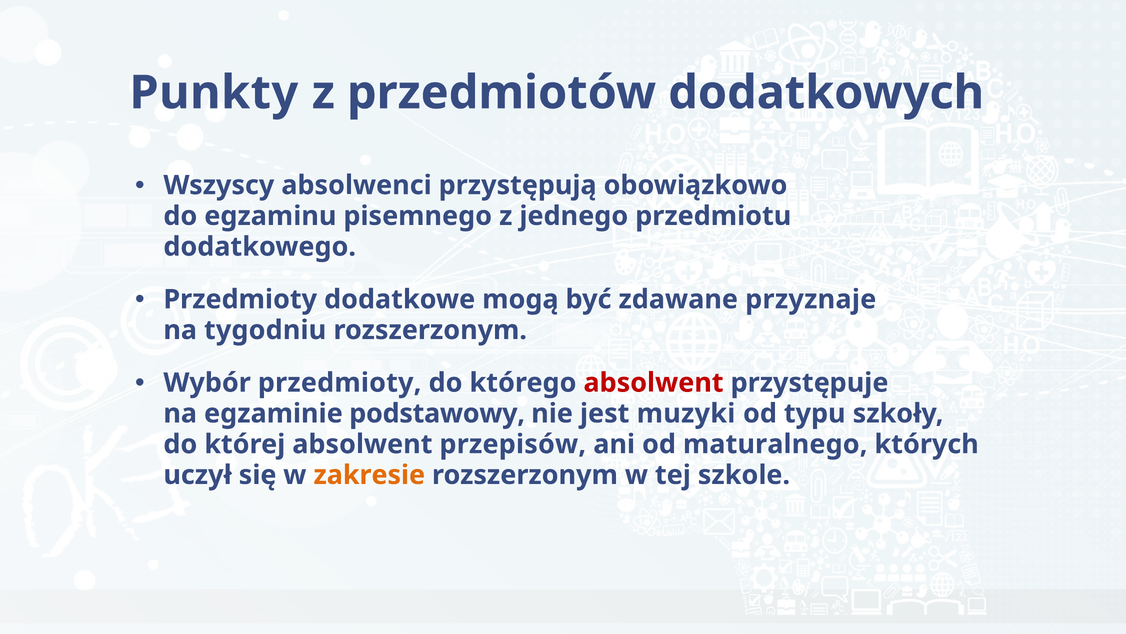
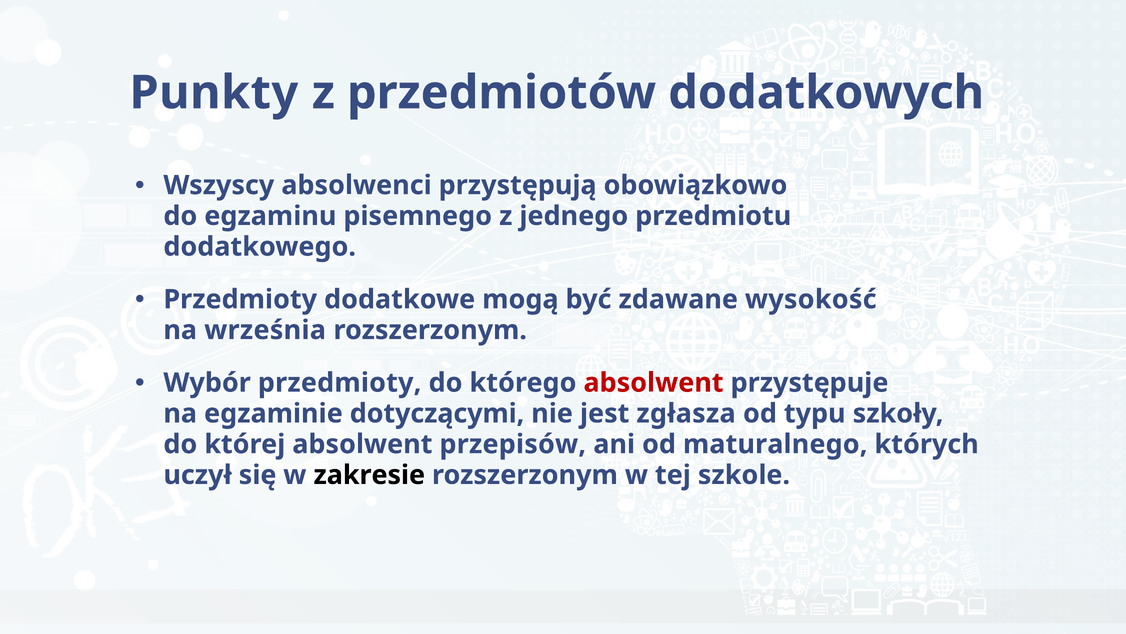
przyznaje: przyznaje -> wysokość (811, 299)
tygodniu: tygodniu -> września (265, 330)
podstawowy: podstawowy -> dotyczącymi (437, 413)
muzyki: muzyki -> zgłasza (686, 413)
zakresie colour: orange -> black (369, 475)
